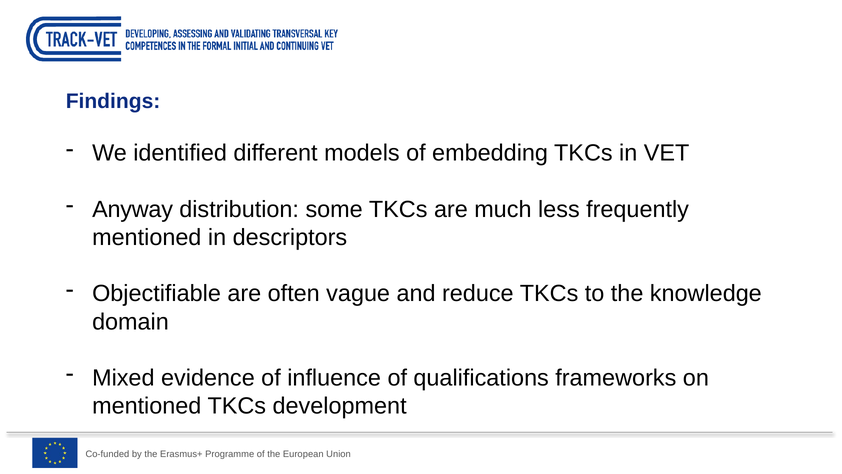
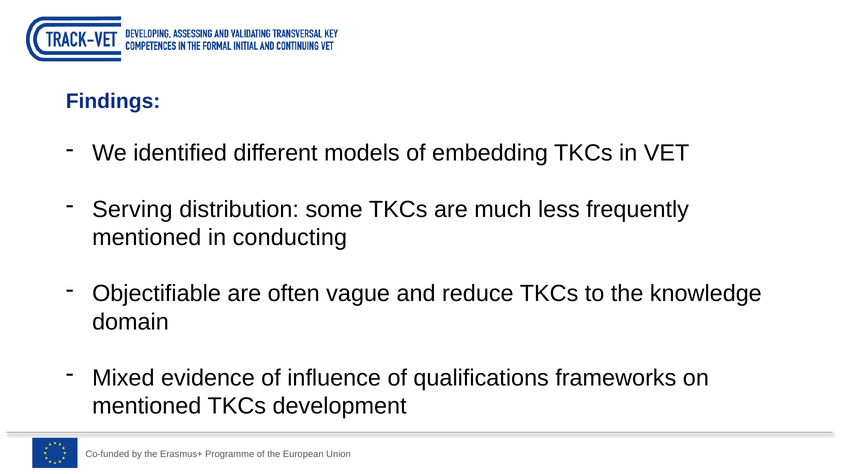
Anyway: Anyway -> Serving (132, 209)
descriptors: descriptors -> conducting (290, 237)
